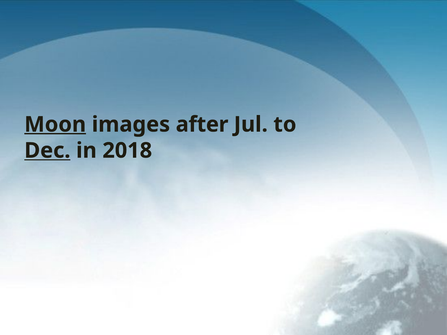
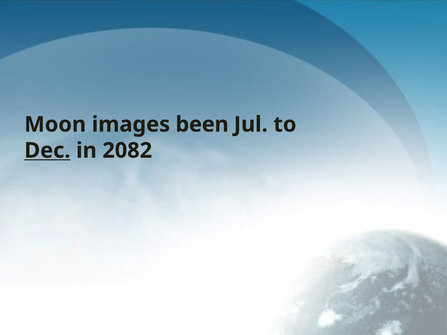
Moon underline: present -> none (55, 125)
after: after -> been (202, 125)
2018: 2018 -> 2082 (127, 151)
